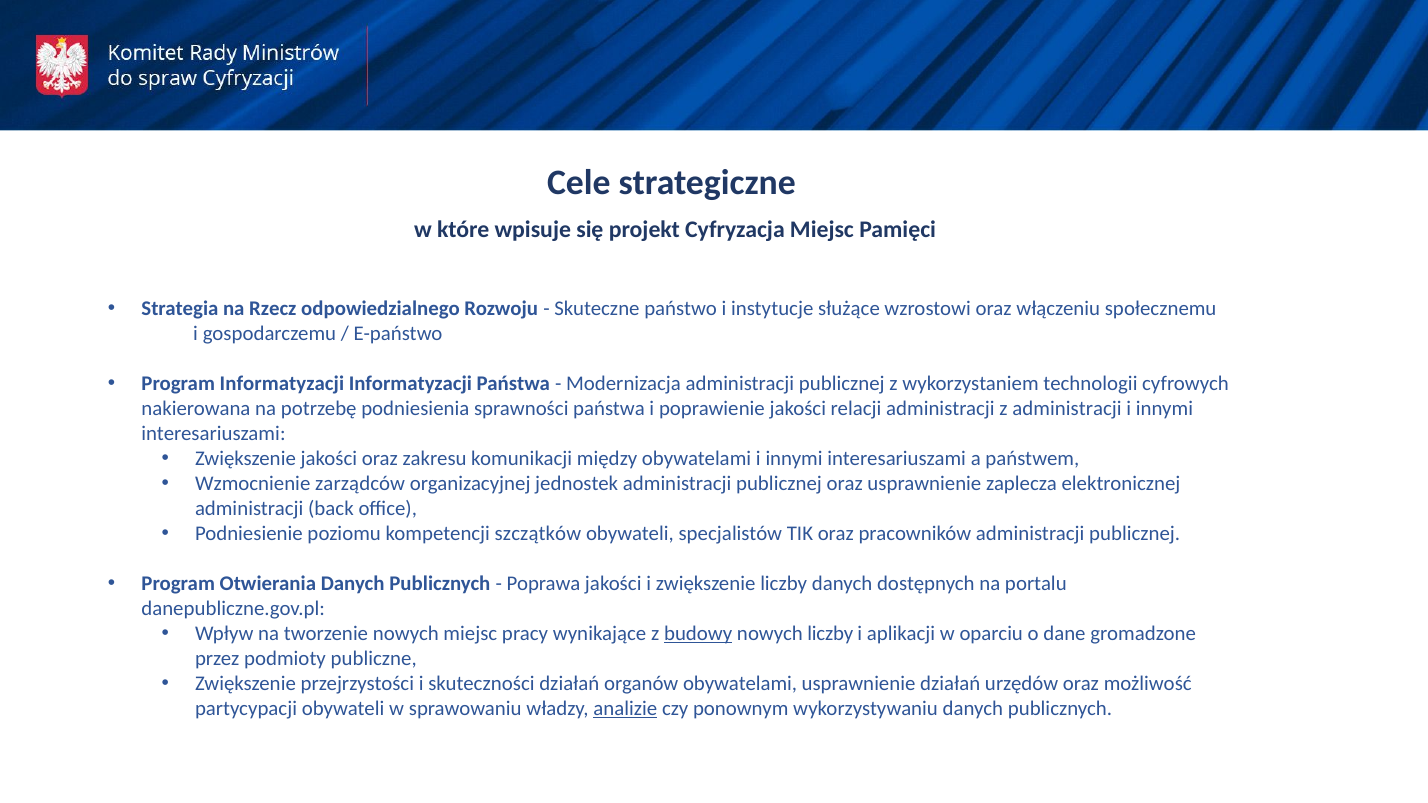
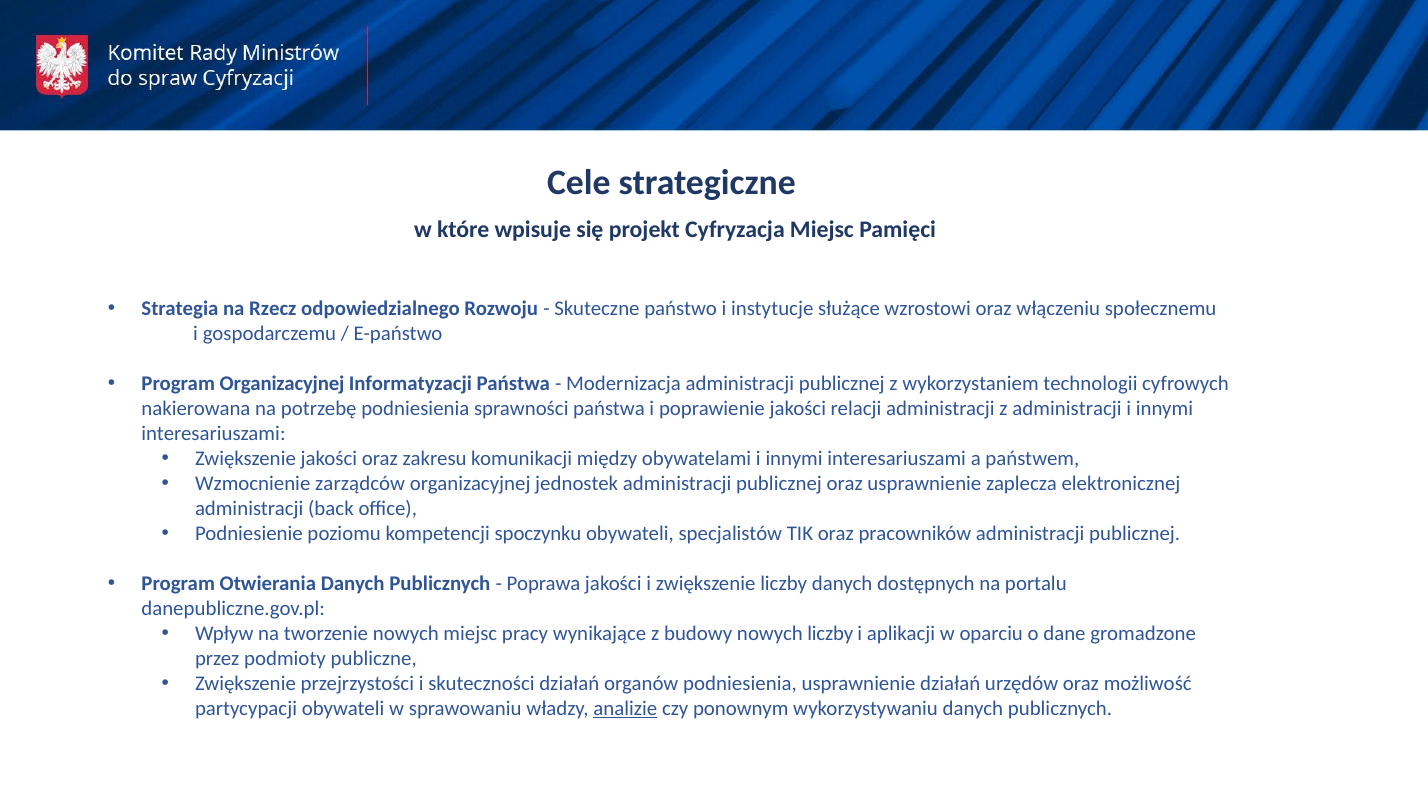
Program Informatyzacji: Informatyzacji -> Organizacyjnej (282, 384)
szczątków: szczątków -> spoczynku (538, 534)
budowy underline: present -> none (698, 634)
organów obywatelami: obywatelami -> podniesienia (740, 684)
